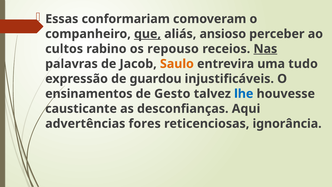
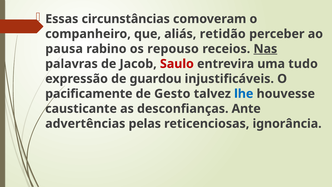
conformariam: conformariam -> circunstâncias (126, 19)
que underline: present -> none (148, 34)
ansioso: ansioso -> retidão (223, 34)
cultos: cultos -> pausa (64, 49)
Saulo colour: orange -> red (177, 64)
ensinamentos: ensinamentos -> pacificamente (89, 94)
Aqui: Aqui -> Ante (246, 109)
fores: fores -> pelas (145, 123)
